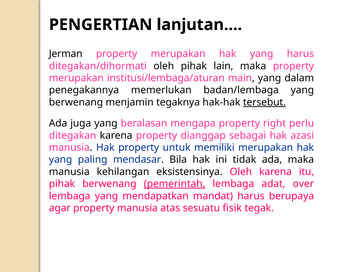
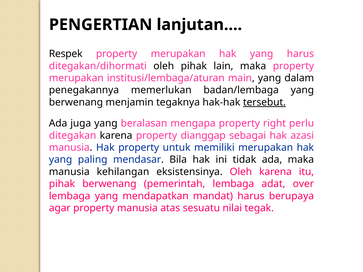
Jerman: Jerman -> Respek (66, 54)
pemerintah underline: present -> none (175, 184)
fisik: fisik -> nilai (232, 208)
